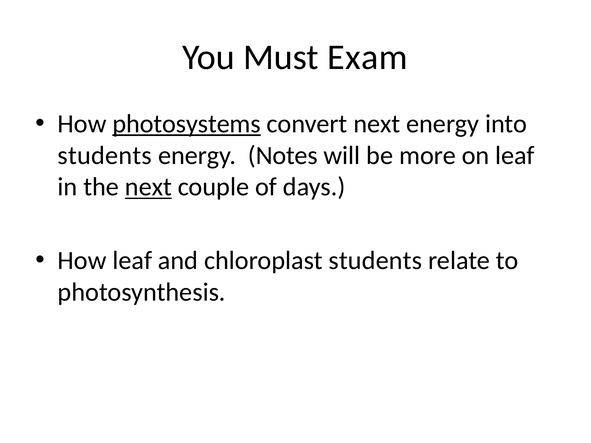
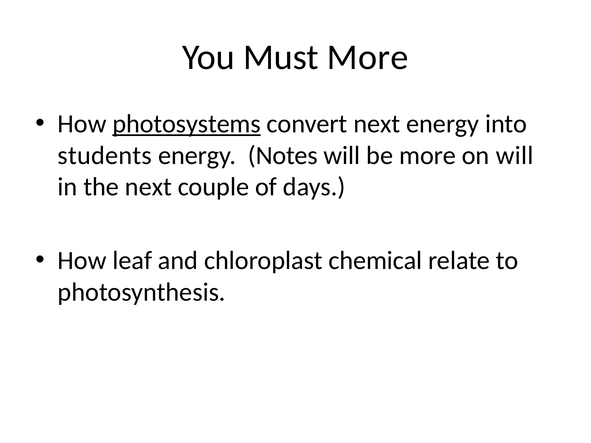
Must Exam: Exam -> More (368, 57)
on leaf: leaf -> will (515, 156)
next underline: present -> none (148, 187)
chloroplast students: students -> chemical (375, 261)
